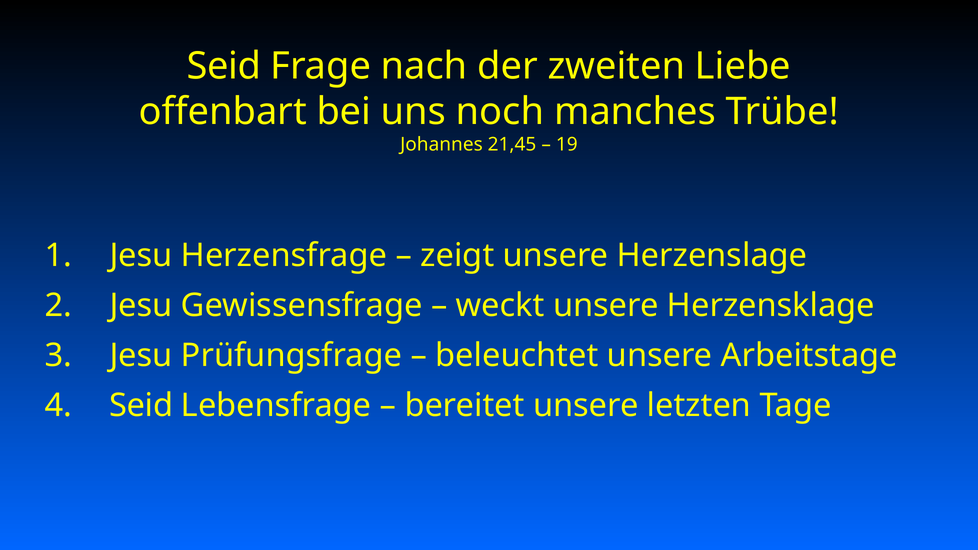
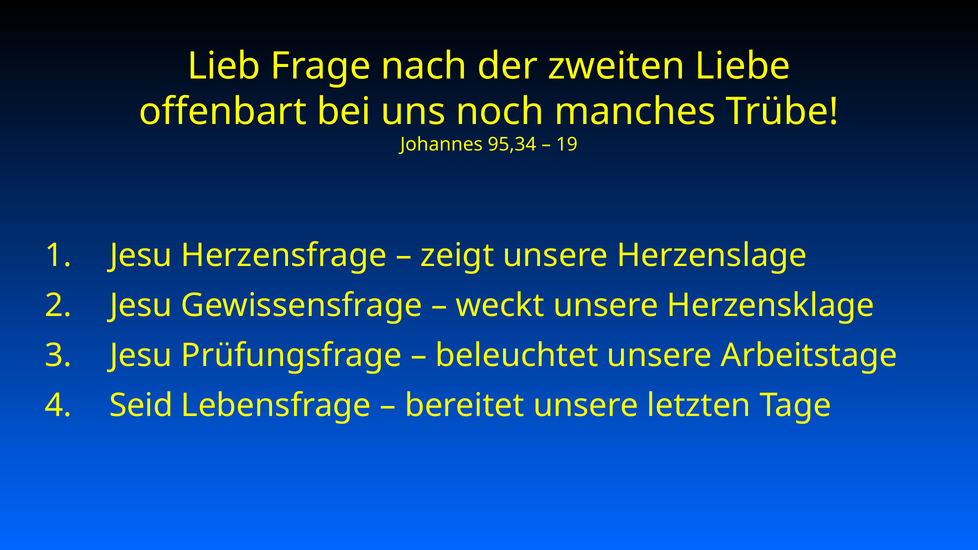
Seid: Seid -> Lieb (224, 66)
21,45: 21,45 -> 95,34 (512, 145)
